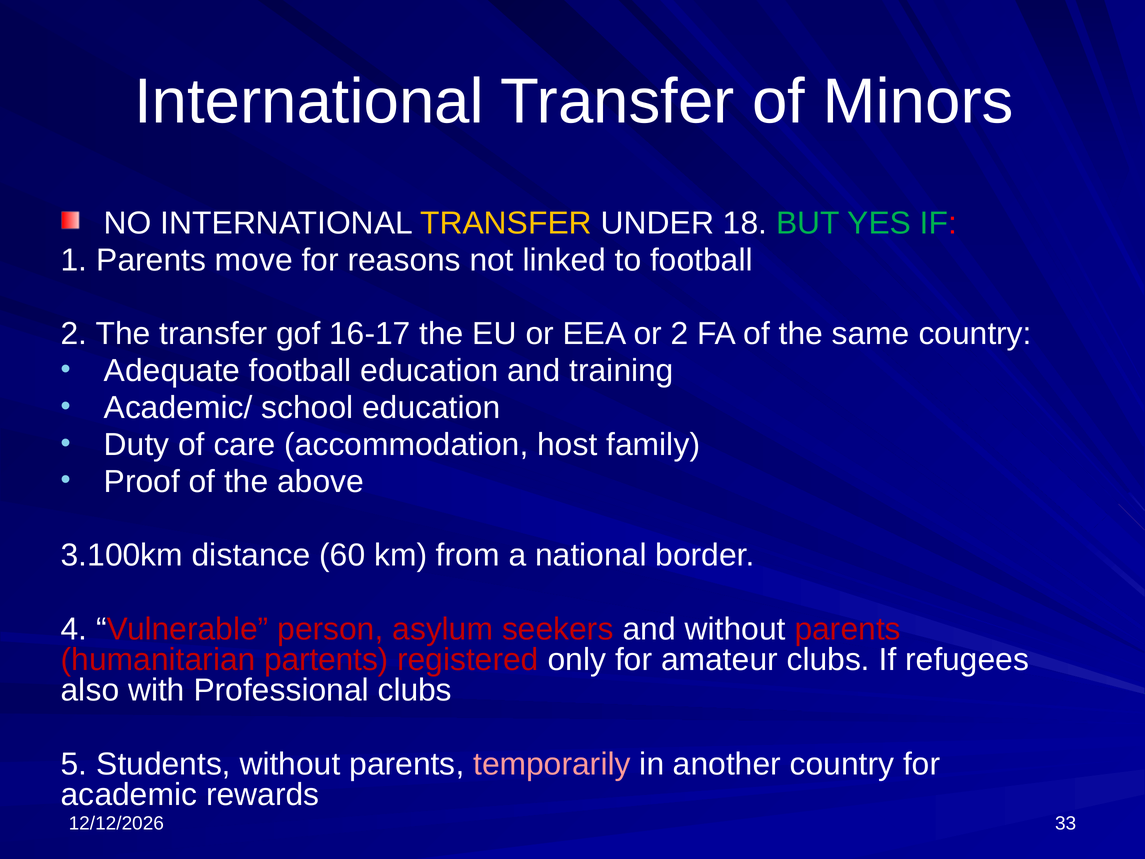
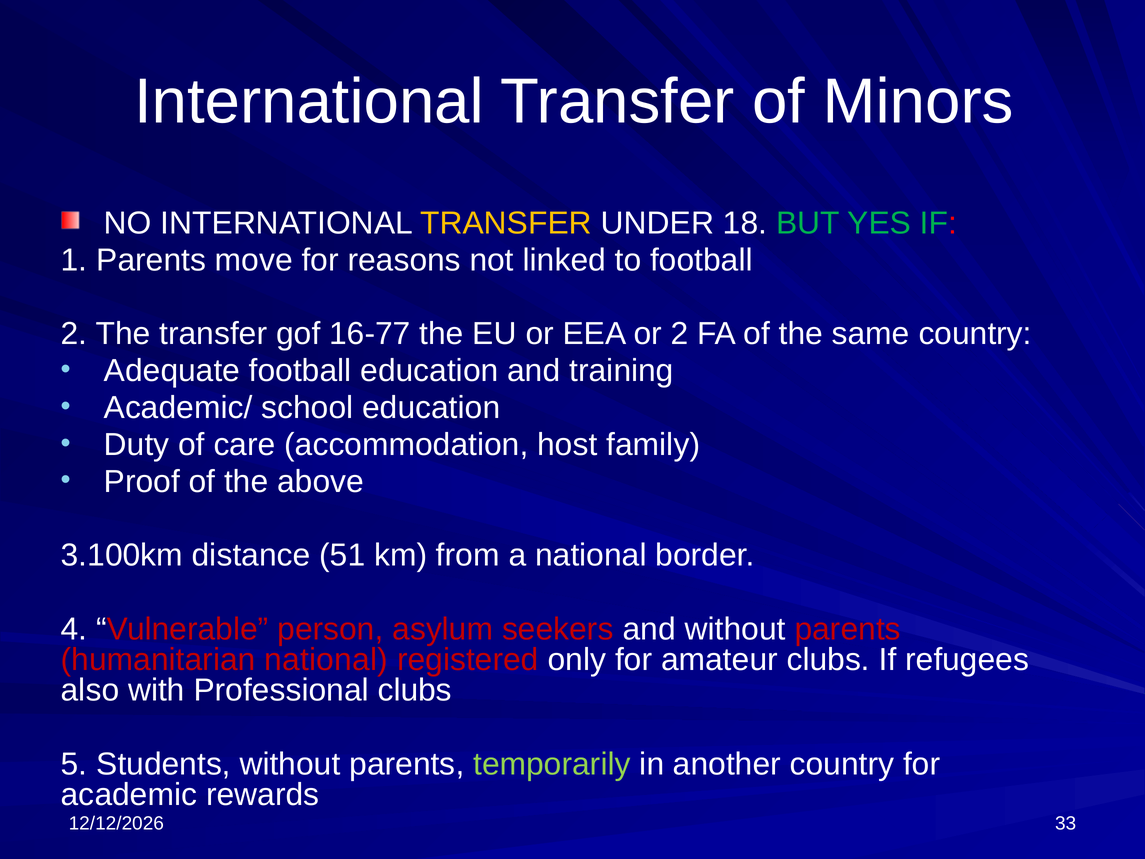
16-17: 16-17 -> 16-77 (370, 334)
60: 60 -> 51 (342, 555)
humanitarian partents: partents -> national (326, 660)
temporarily colour: pink -> light green (552, 764)
